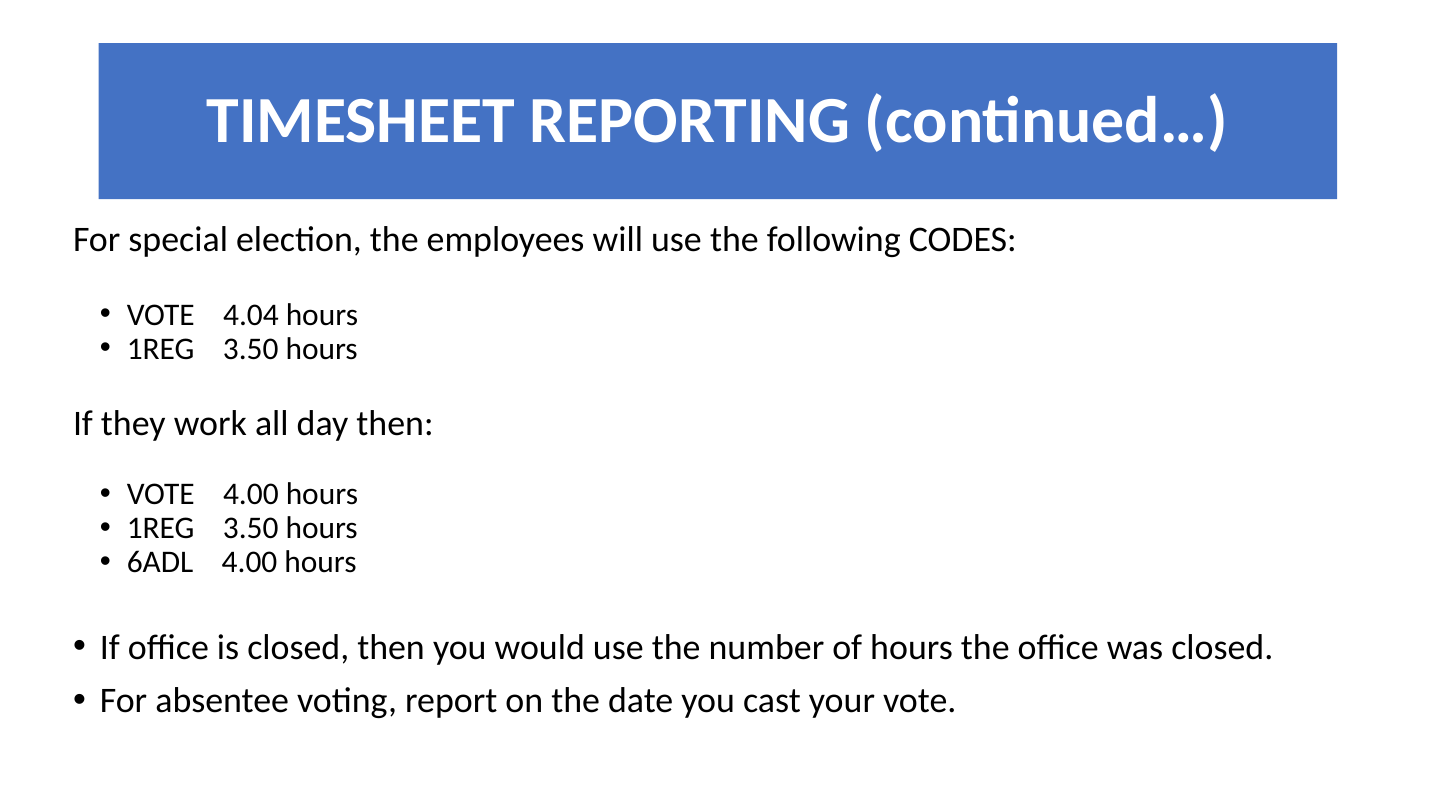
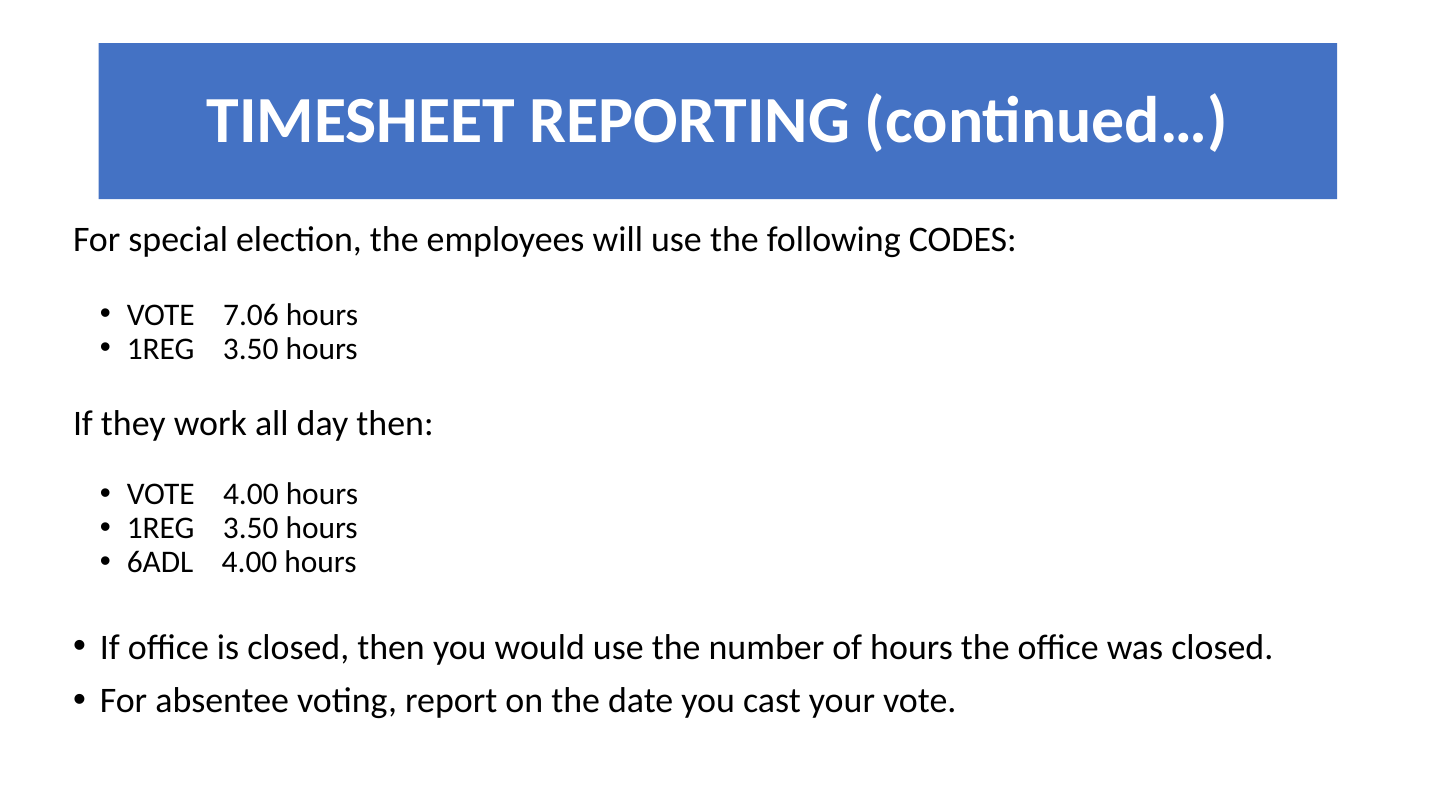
4.04: 4.04 -> 7.06 (251, 315)
